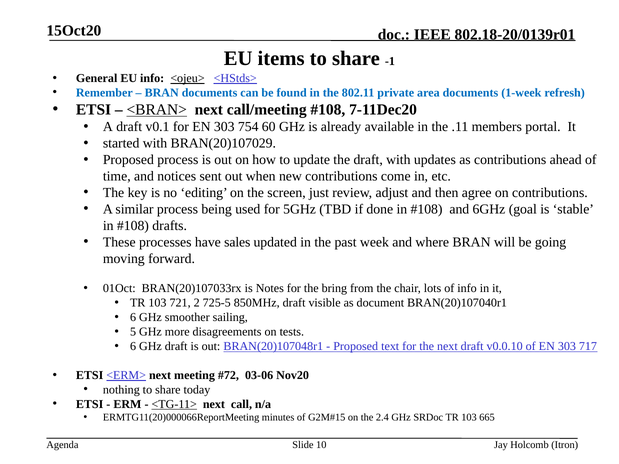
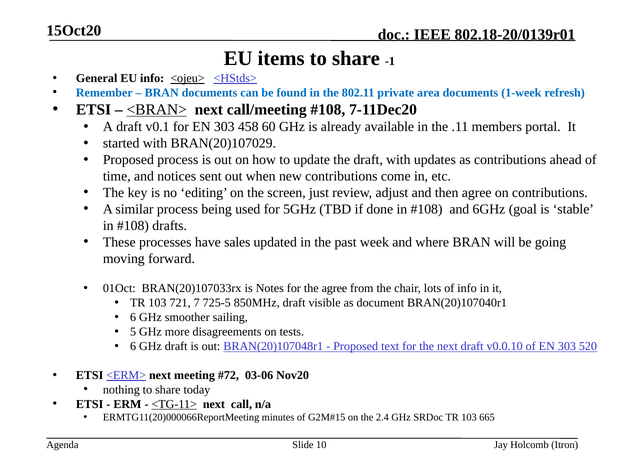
754: 754 -> 458 (248, 127)
the bring: bring -> agree (334, 289)
2: 2 -> 7 (197, 303)
717: 717 -> 520 (588, 346)
